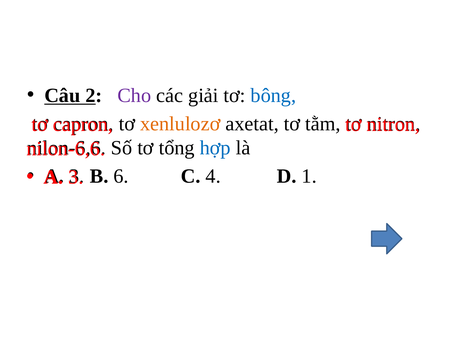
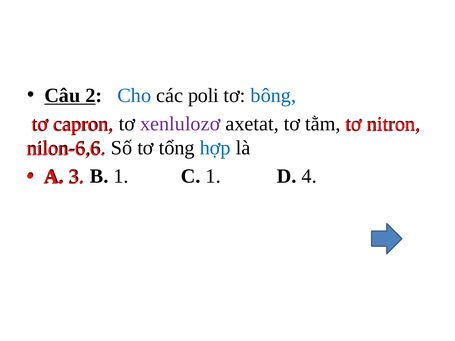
Cho colour: purple -> blue (134, 95)
giải: giải -> poli (203, 95)
xenlulozơ colour: orange -> purple (180, 124)
B 6: 6 -> 1 (121, 176)
C 4: 4 -> 1 (213, 176)
1: 1 -> 4 (309, 176)
